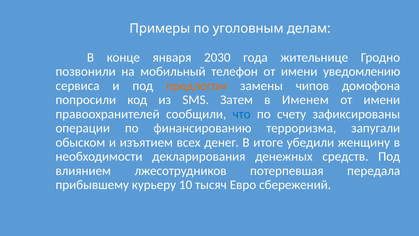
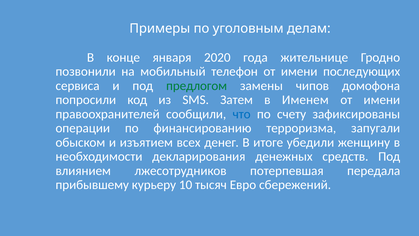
2030: 2030 -> 2020 (217, 57)
уведомлению: уведомлению -> последующих (362, 72)
предлогом colour: orange -> green (197, 86)
